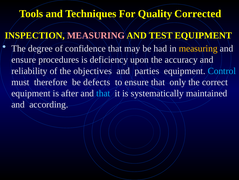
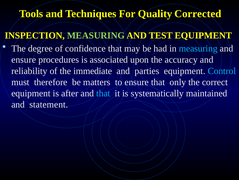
MEASURING colour: pink -> light green (96, 35)
measuring colour: yellow -> light blue (198, 48)
deficiency: deficiency -> associated (109, 59)
objectives: objectives -> immediate (93, 71)
defects: defects -> matters (97, 82)
according: according -> statement (49, 104)
